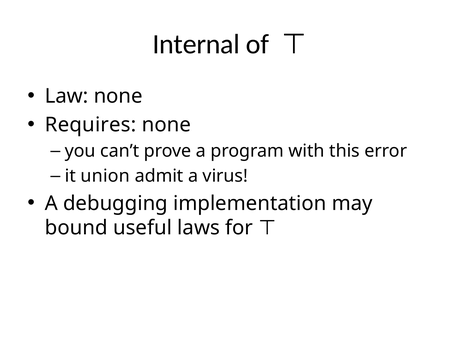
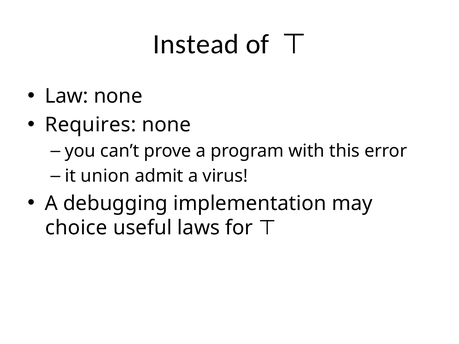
Internal: Internal -> Instead (196, 44)
bound: bound -> choice (76, 228)
